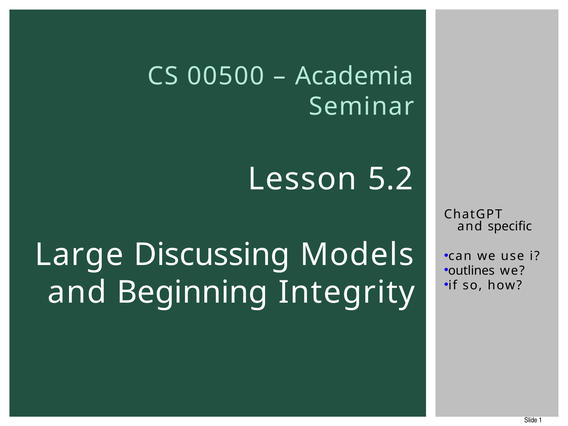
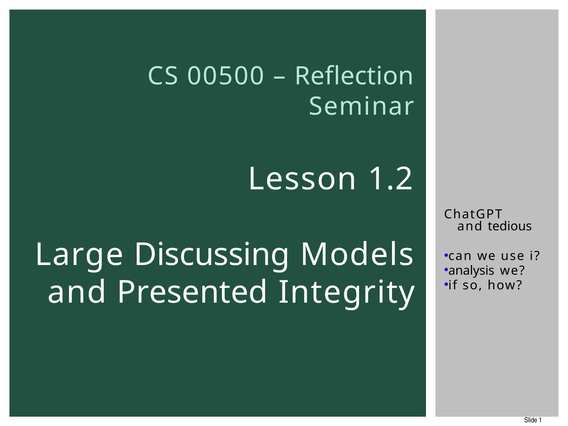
Academia: Academia -> Reflection (354, 76)
5.2: 5.2 -> 1.2 (391, 179)
specific: specific -> tedious (510, 226)
outlines: outlines -> analysis (471, 271)
Beginning: Beginning -> Presented (192, 293)
